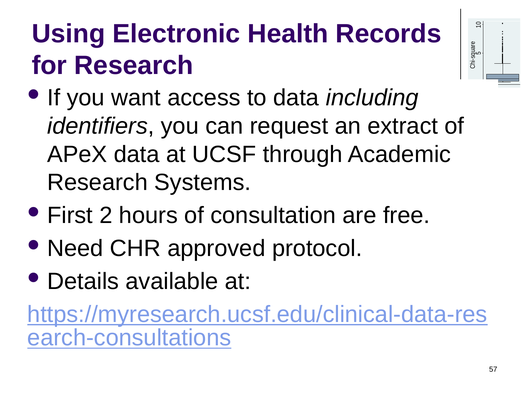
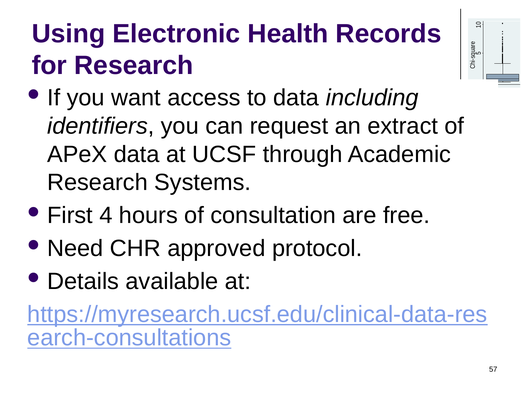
2: 2 -> 4 (106, 215)
